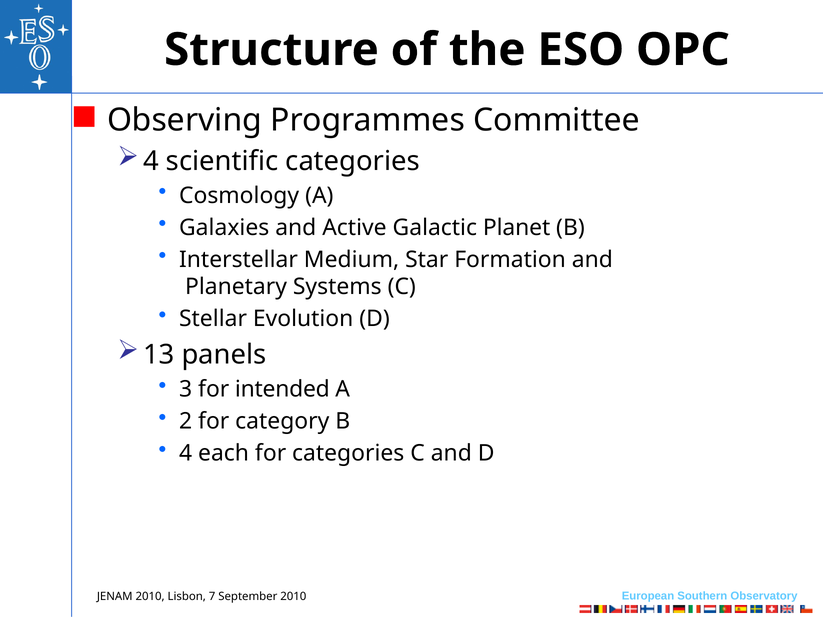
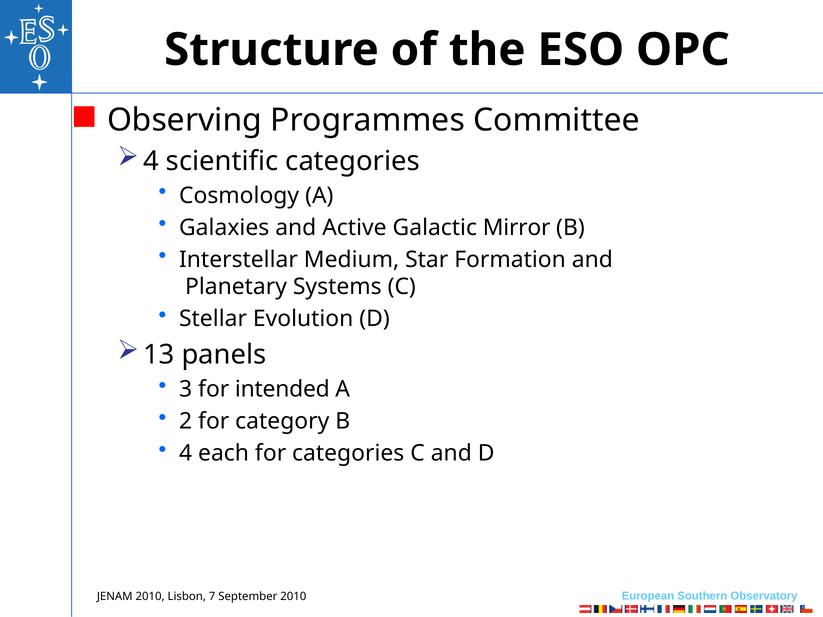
Planet: Planet -> Mirror (517, 228)
